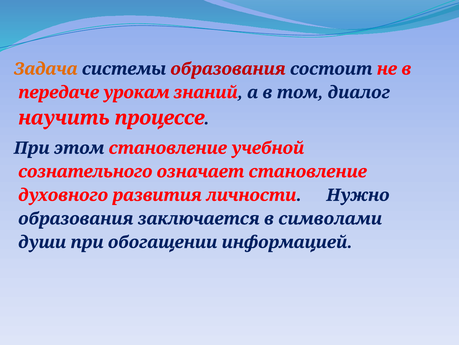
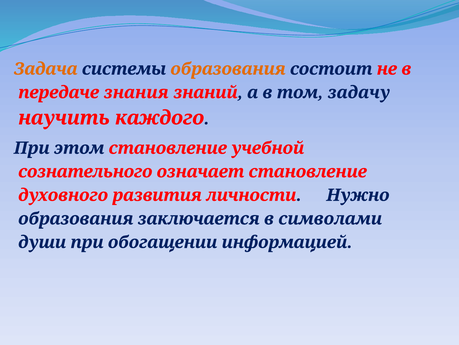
образования colour: red -> orange (228, 69)
урокам: урокам -> знания (136, 92)
диалог: диалог -> задачу (359, 92)
процессе: процессе -> каждого (160, 118)
